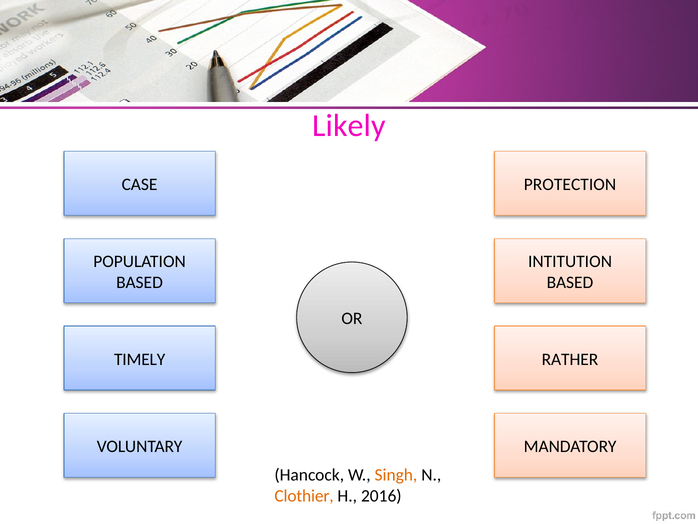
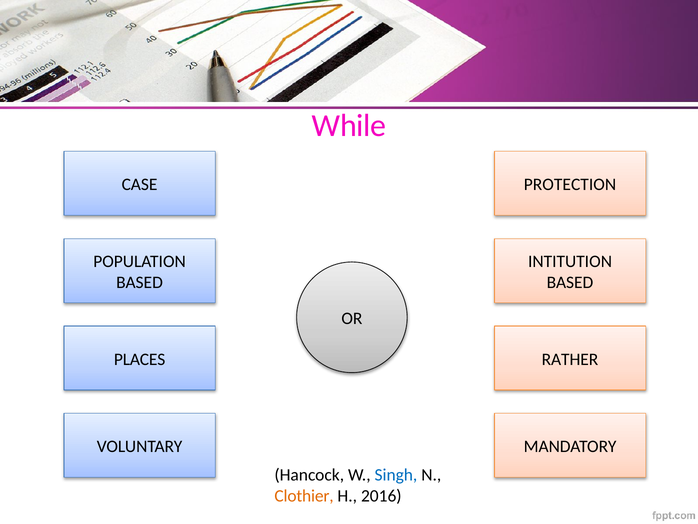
Likely: Likely -> While (349, 126)
TIMELY: TIMELY -> PLACES (140, 359)
Singh colour: orange -> blue (396, 475)
